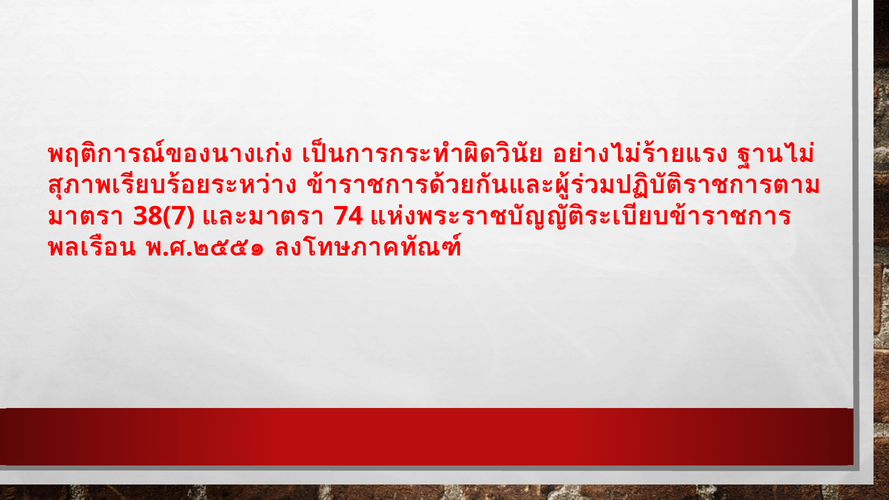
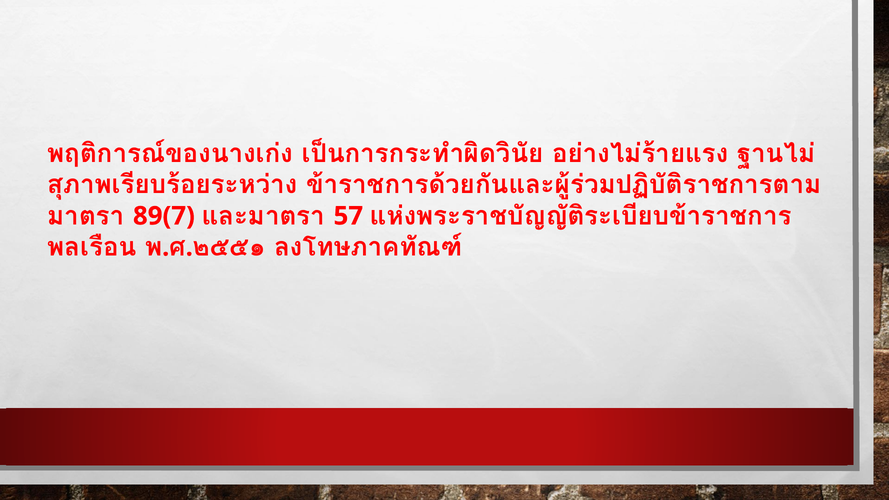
38(7: 38(7 -> 89(7 (164, 216)
74: 74 -> 57 (348, 216)
